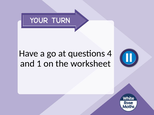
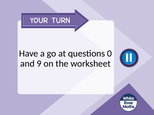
4: 4 -> 0 (109, 54)
1: 1 -> 9 (39, 64)
